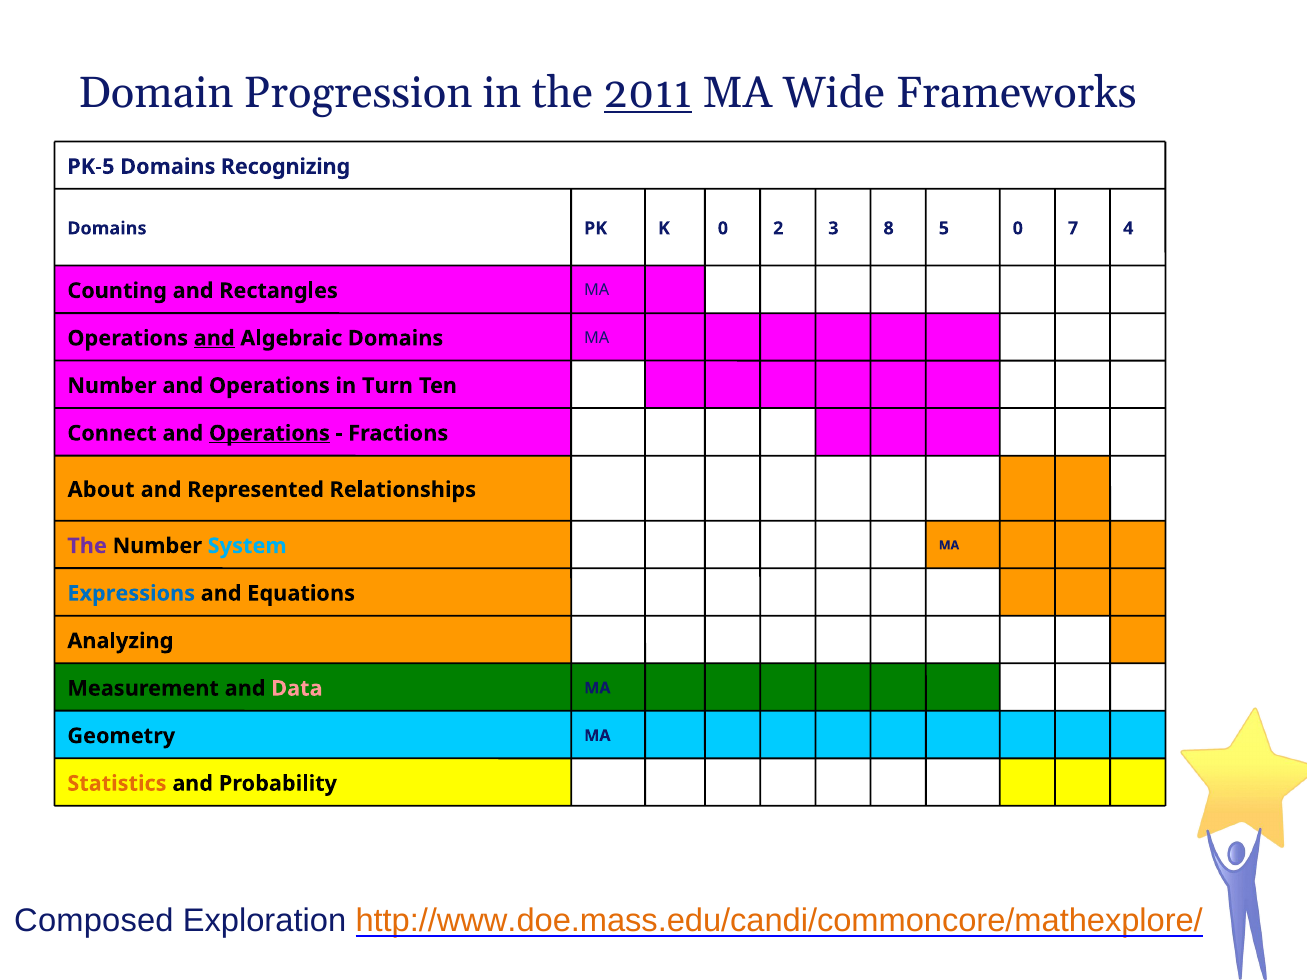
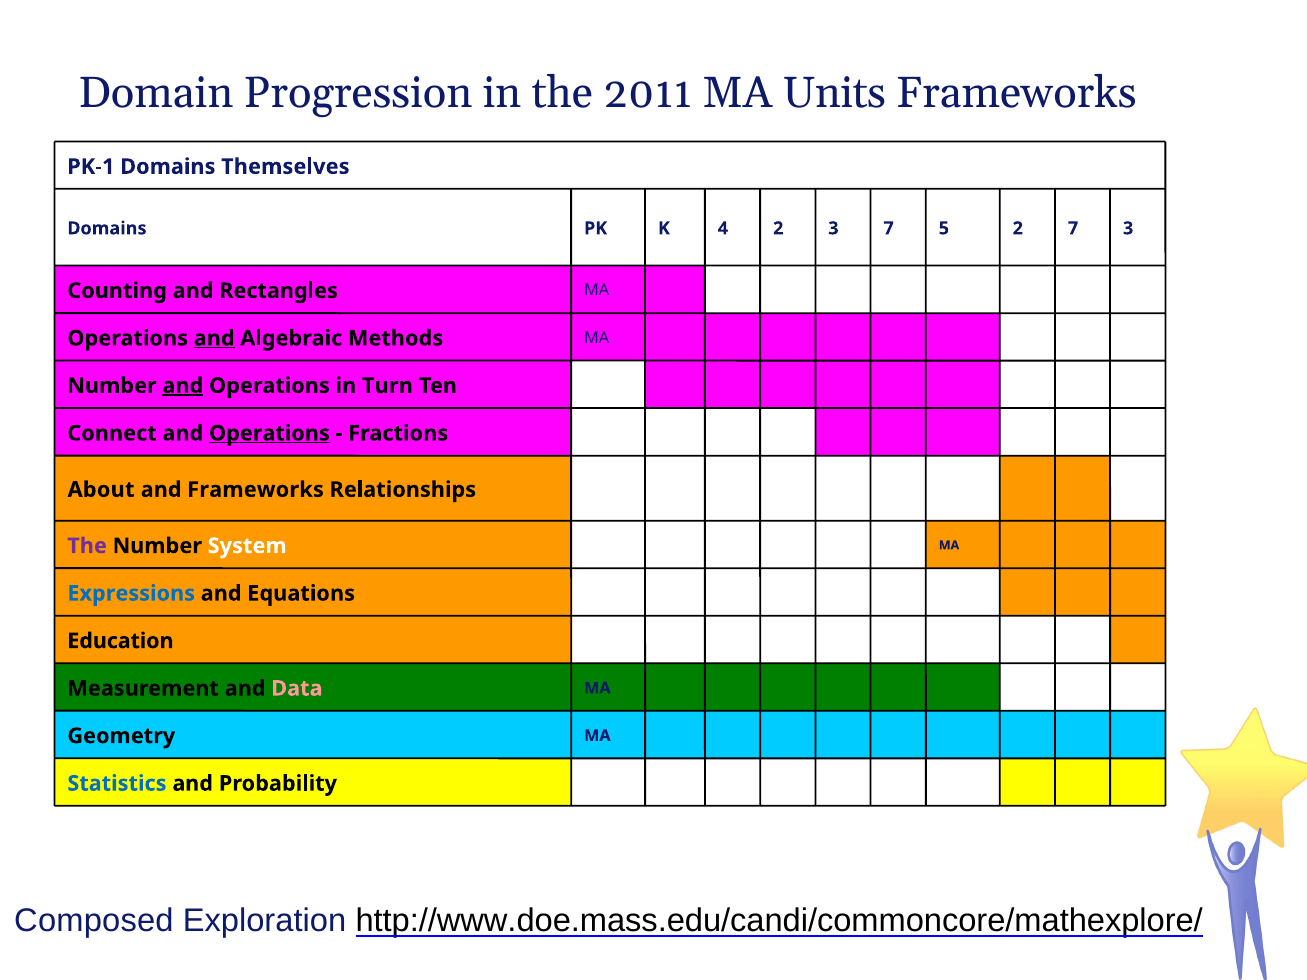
2011 underline: present -> none (648, 93)
Wide: Wide -> Units (834, 93)
PK-5: PK-5 -> PK-1 (91, 167)
Recognizing: Recognizing -> Themselves (285, 167)
K 0: 0 -> 4 (723, 228)
3 8: 8 -> 7 (889, 228)
5 0: 0 -> 2 (1018, 228)
7 4: 4 -> 3 (1128, 228)
Algebraic Domains: Domains -> Methods (396, 338)
and underline: none -> present (183, 386)
and Represented: Represented -> Frameworks (256, 490)
System colour: light blue -> white (247, 546)
Analyzing: Analyzing -> Education (120, 641)
Statistics colour: orange -> blue (117, 784)
http://www.doe.mass.edu/candi/commoncore/mathexplore/ colour: orange -> black (779, 921)
